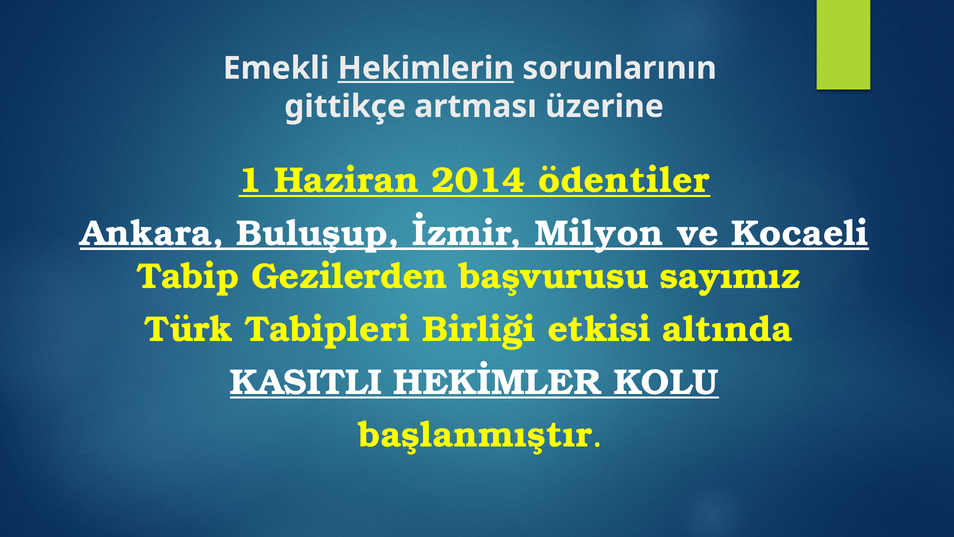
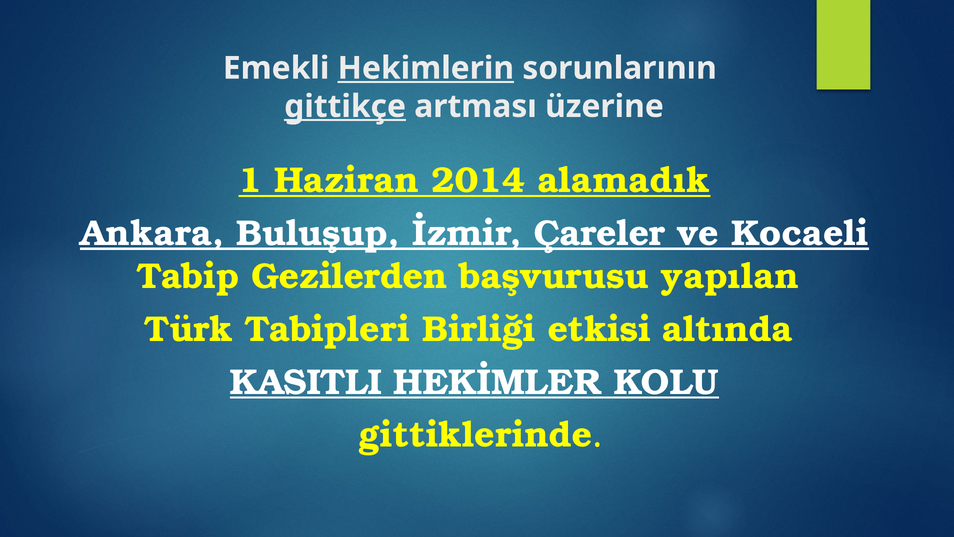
gittikçe underline: none -> present (345, 106)
ödentiler: ödentiler -> alamadık (624, 180)
Milyon: Milyon -> Çareler (600, 233)
sayımız: sayımız -> yapılan (730, 276)
başlanmıştır: başlanmıştır -> gittiklerinde (476, 435)
